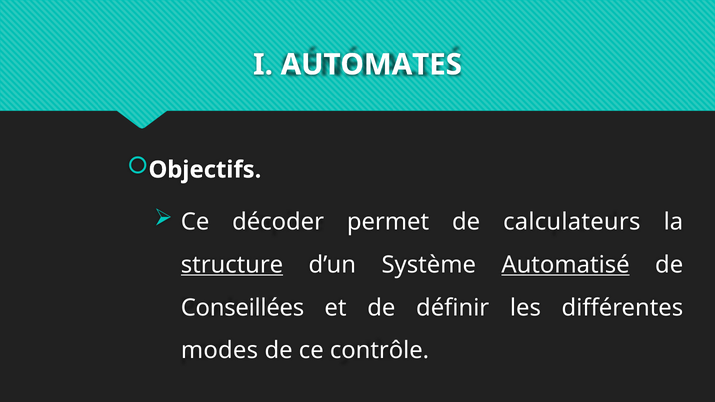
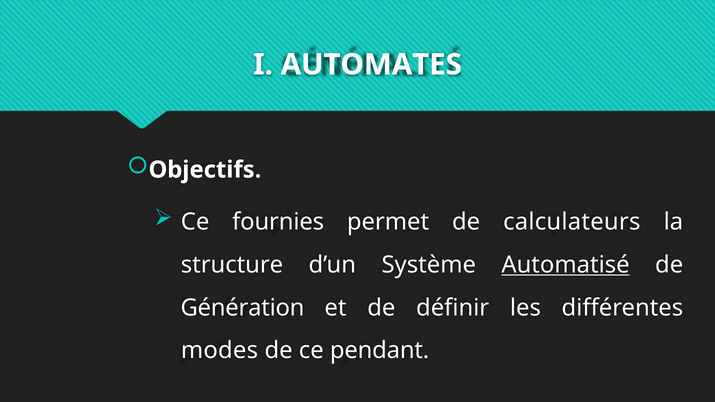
décoder: décoder -> fournies (278, 222)
structure underline: present -> none (232, 265)
Conseillées: Conseillées -> Génération (242, 308)
contrôle: contrôle -> pendant (380, 351)
